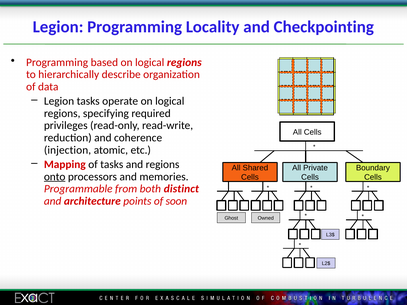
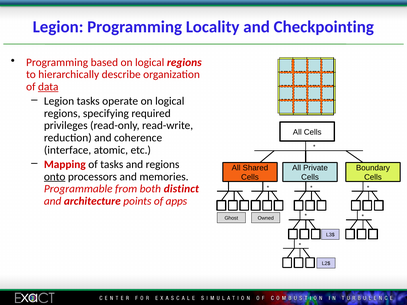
data underline: none -> present (48, 87)
injection: injection -> interface (68, 150)
soon: soon -> apps (176, 201)
